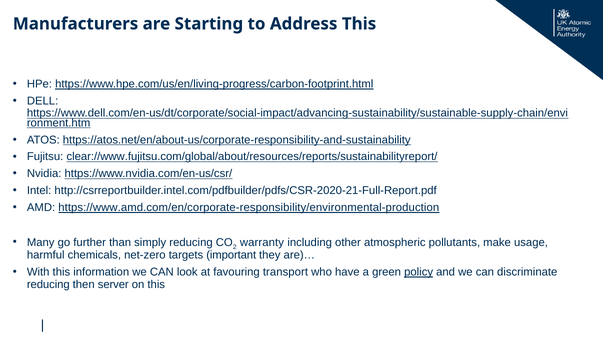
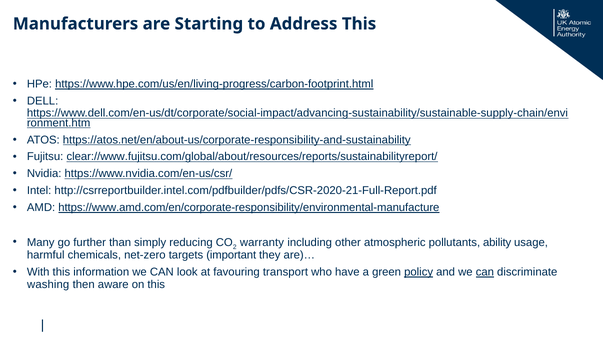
https://www.amd.com/en/corporate-responsibility/environmental-production: https://www.amd.com/en/corporate-responsibility/environmental-production -> https://www.amd.com/en/corporate-responsibility/environmental-manufacture (249, 208)
make: make -> ability (497, 243)
can underline: none -> present (485, 272)
reducing: reducing -> washing (48, 284)
server: server -> aware (113, 284)
